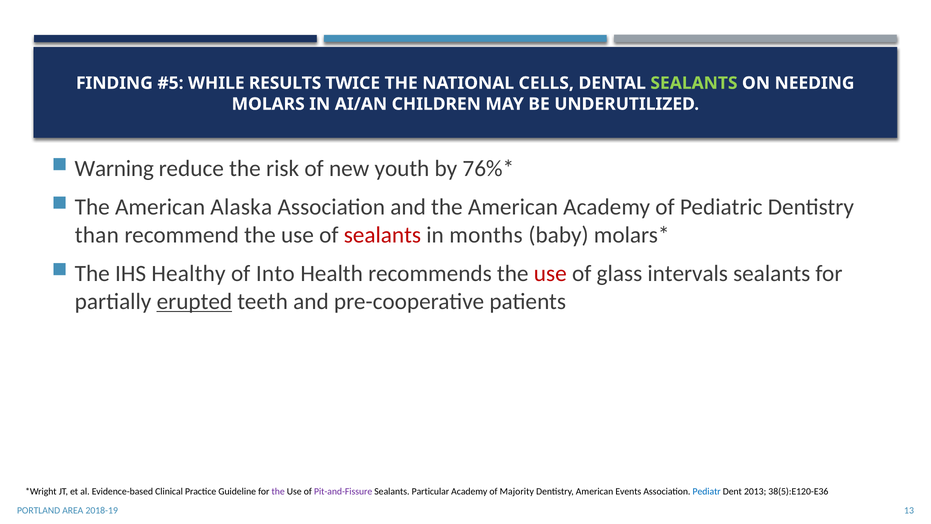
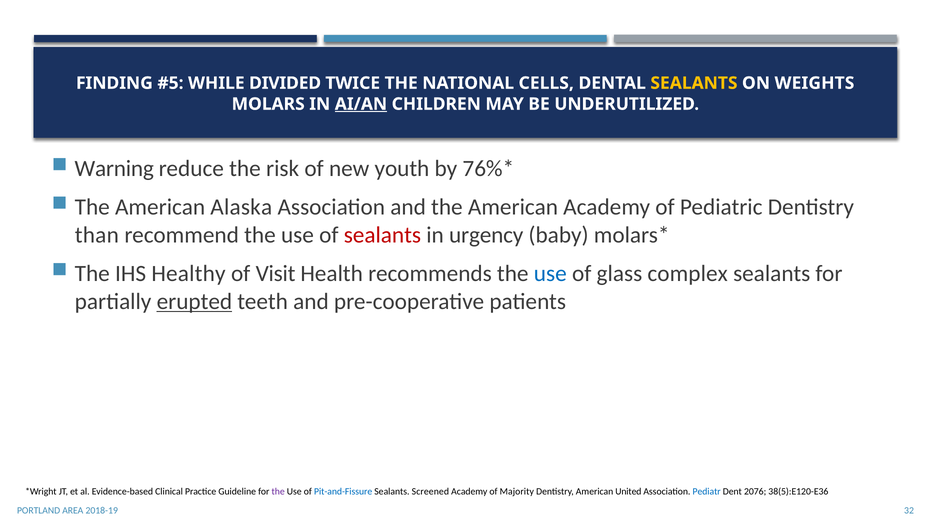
RESULTS: RESULTS -> DIVIDED (285, 83)
SEALANTS colour: light green -> yellow (694, 83)
NEEDING: NEEDING -> WEIGHTS (814, 83)
AI/AN underline: none -> present (361, 104)
months: months -> urgency (486, 235)
Into: Into -> Visit (276, 273)
use colour: red -> blue (550, 273)
intervals: intervals -> complex (688, 273)
Pit-and-Fissure colour: purple -> blue (343, 491)
Particular: Particular -> Screened (430, 491)
Events: Events -> United (628, 491)
2013: 2013 -> 2076 (755, 491)
13: 13 -> 32 (909, 510)
